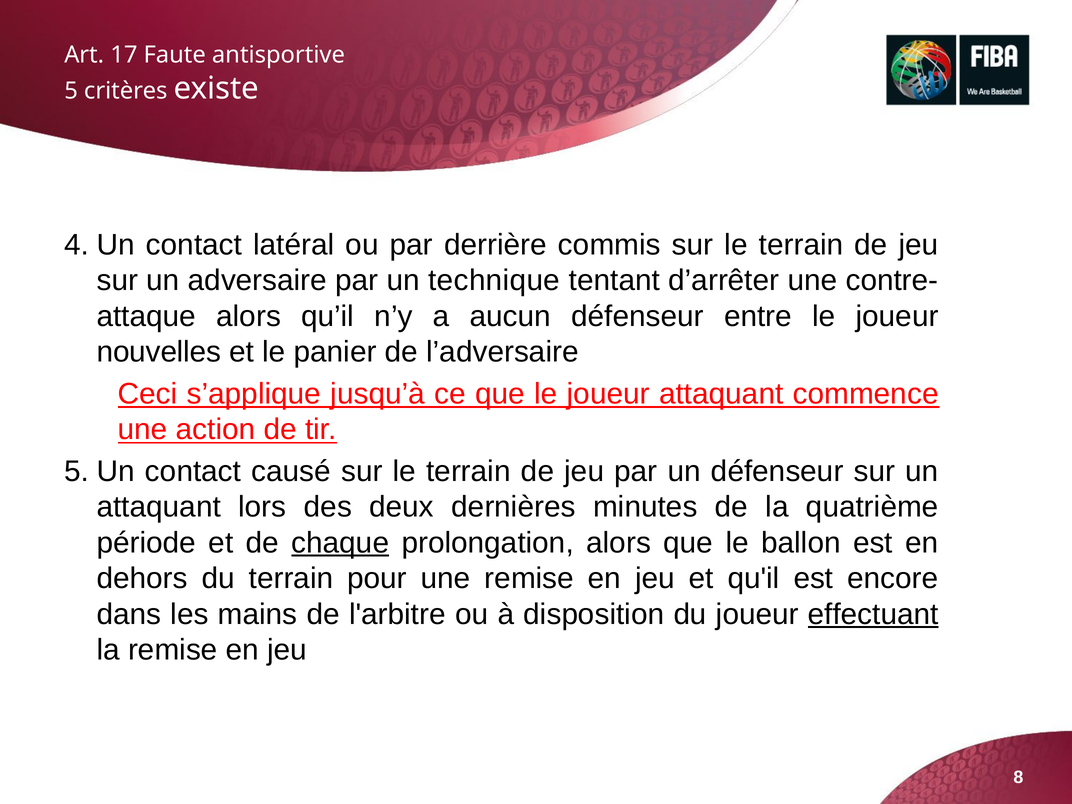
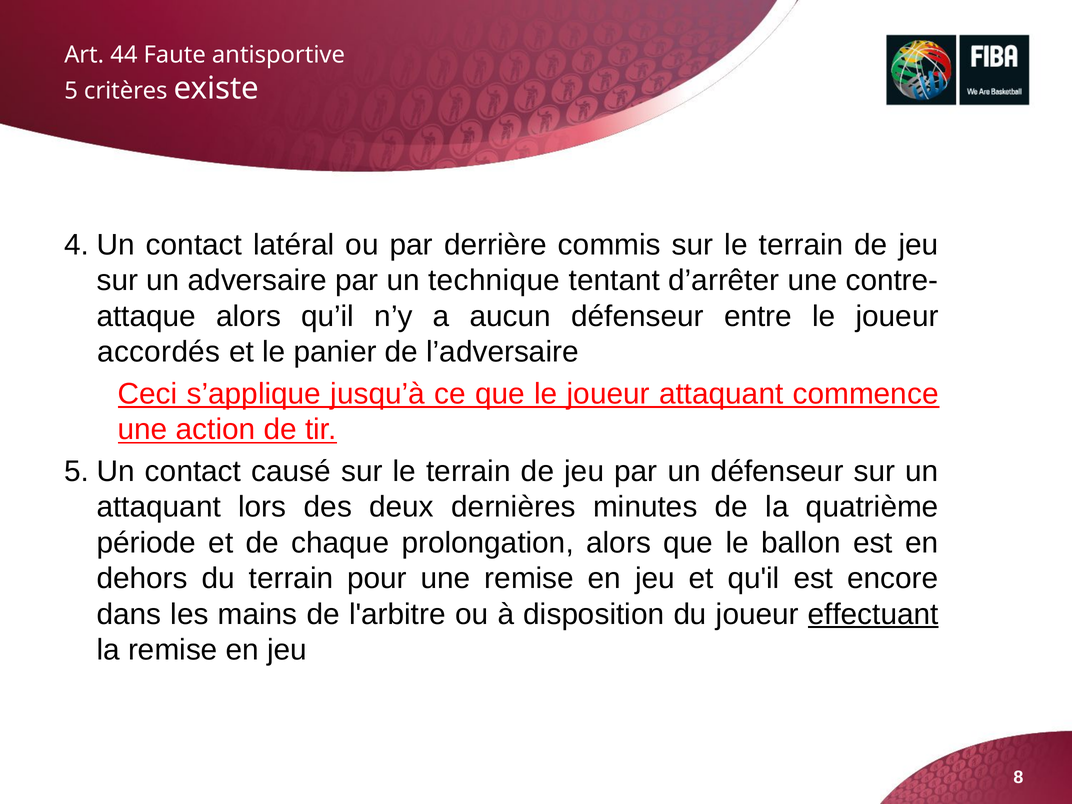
17: 17 -> 44 (124, 55)
nouvelles: nouvelles -> accordés (159, 352)
chaque underline: present -> none (340, 543)
